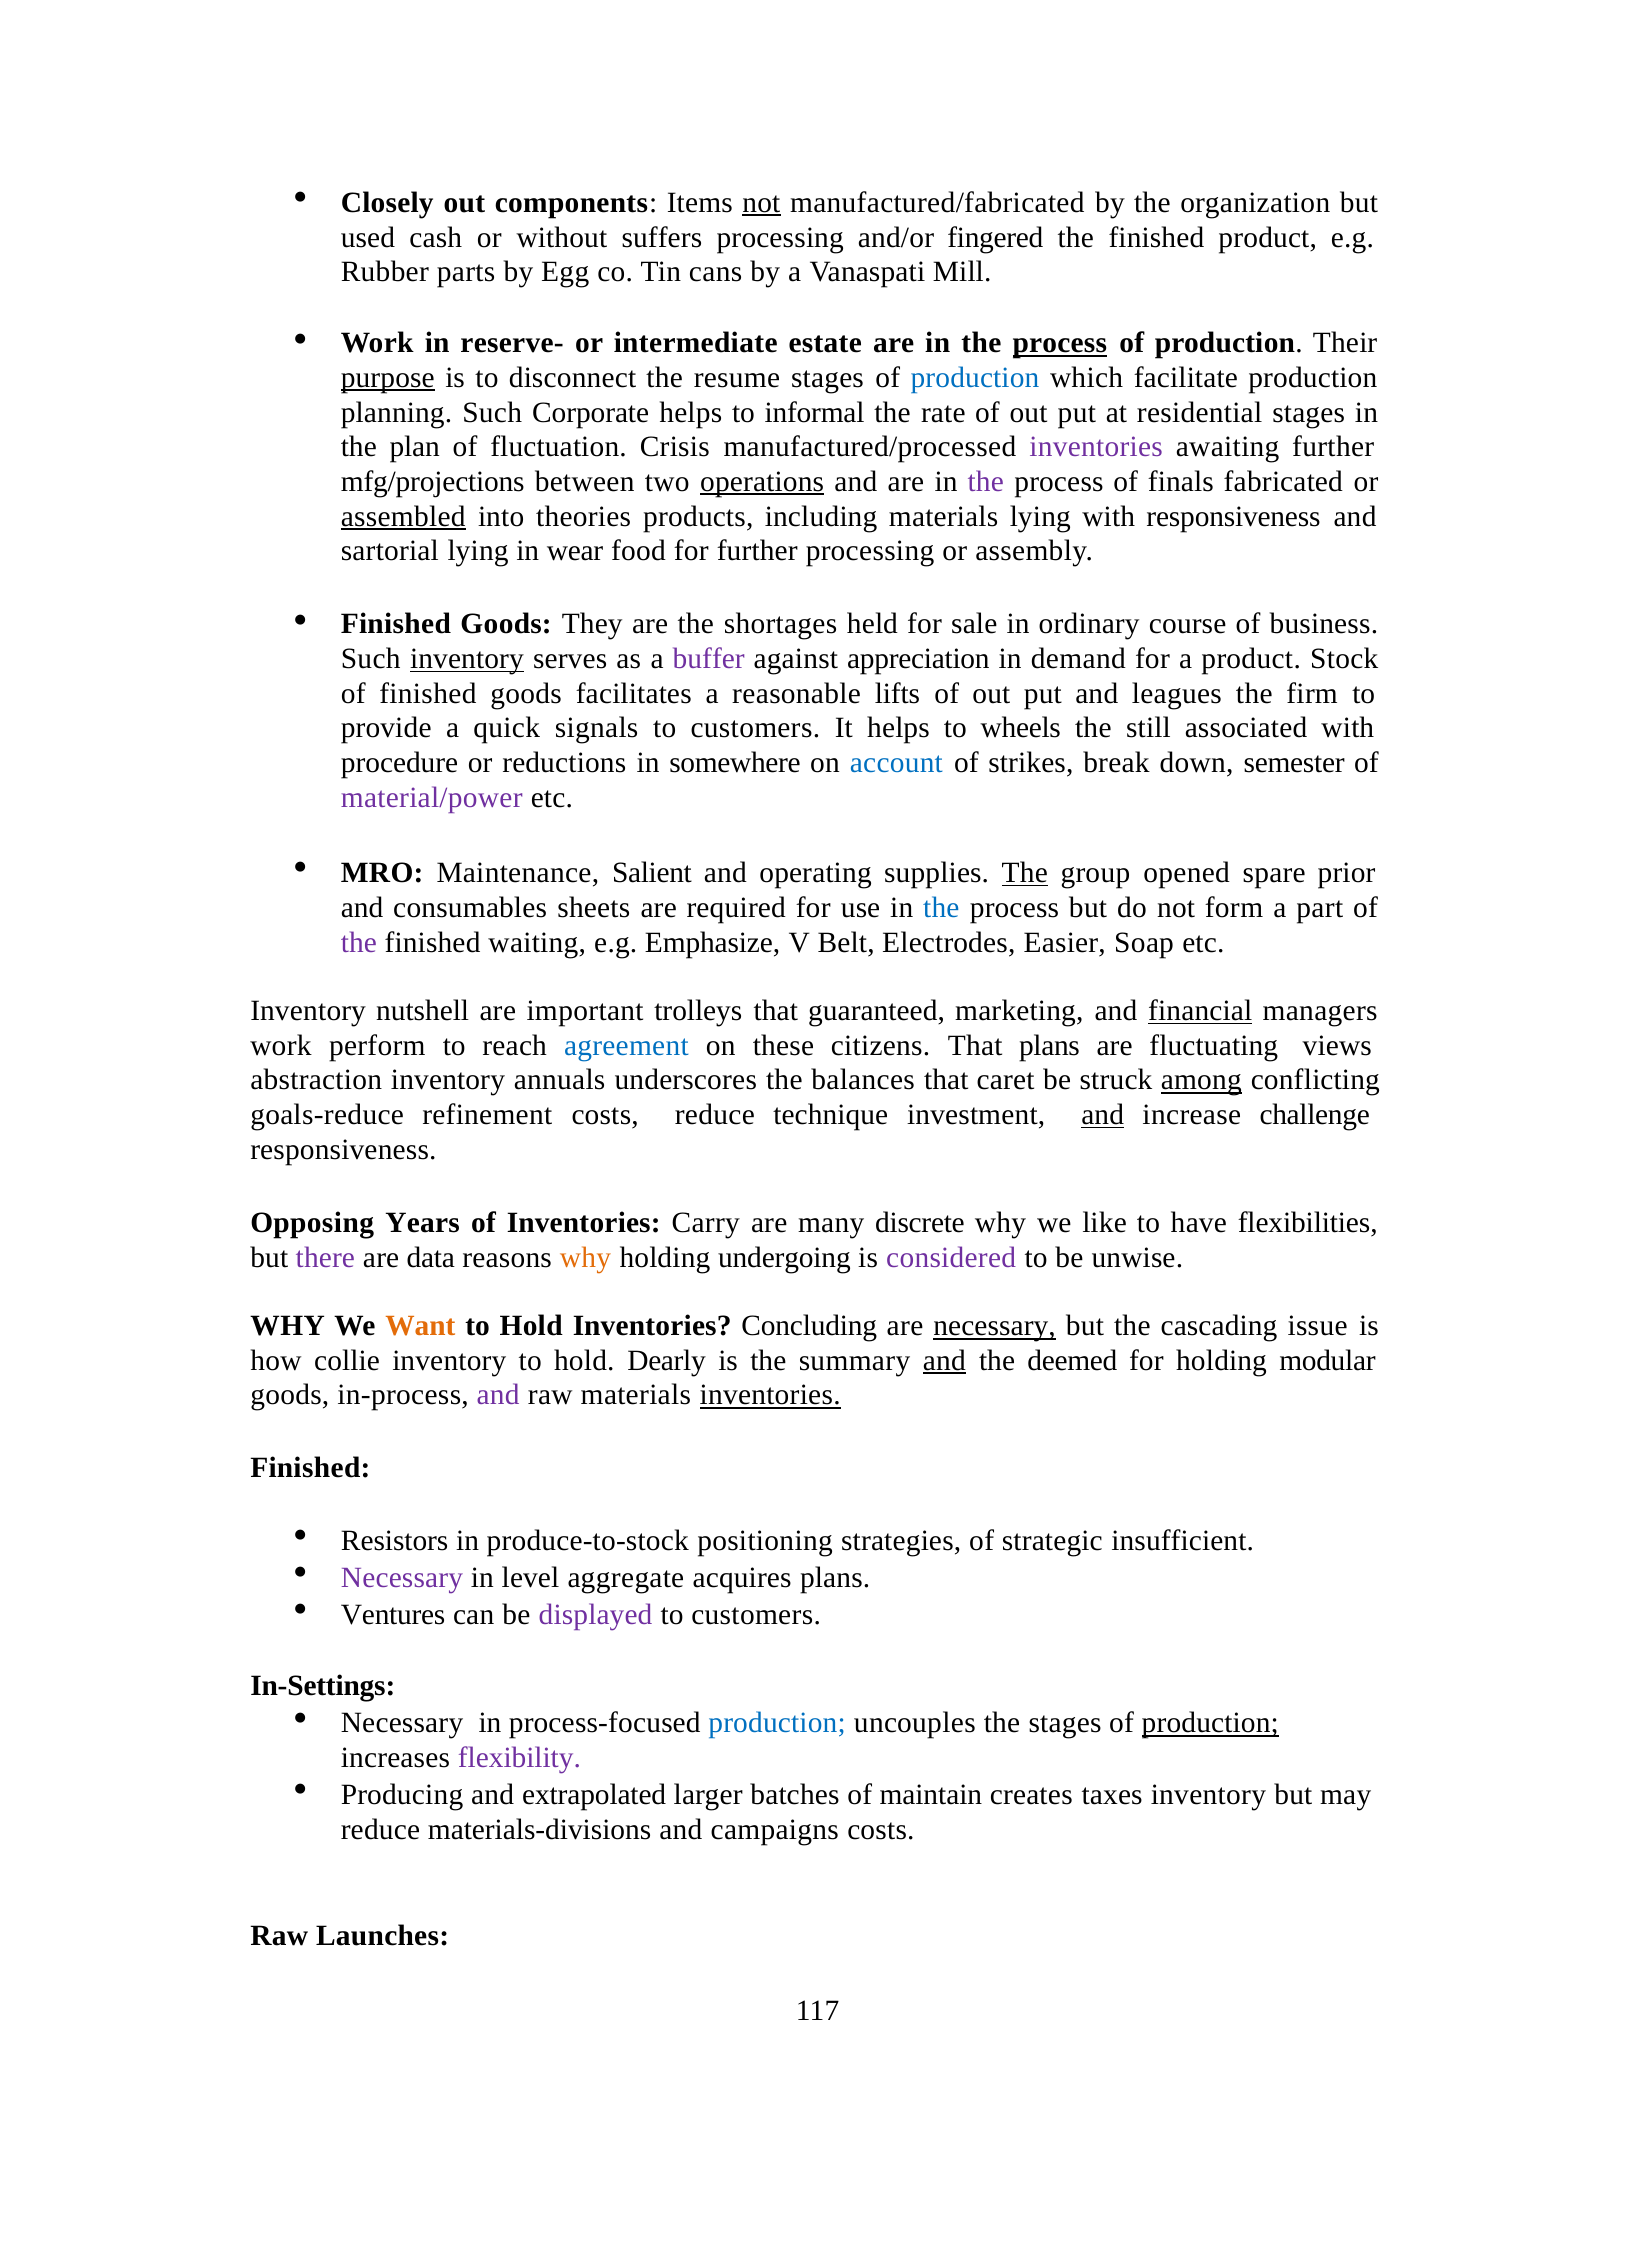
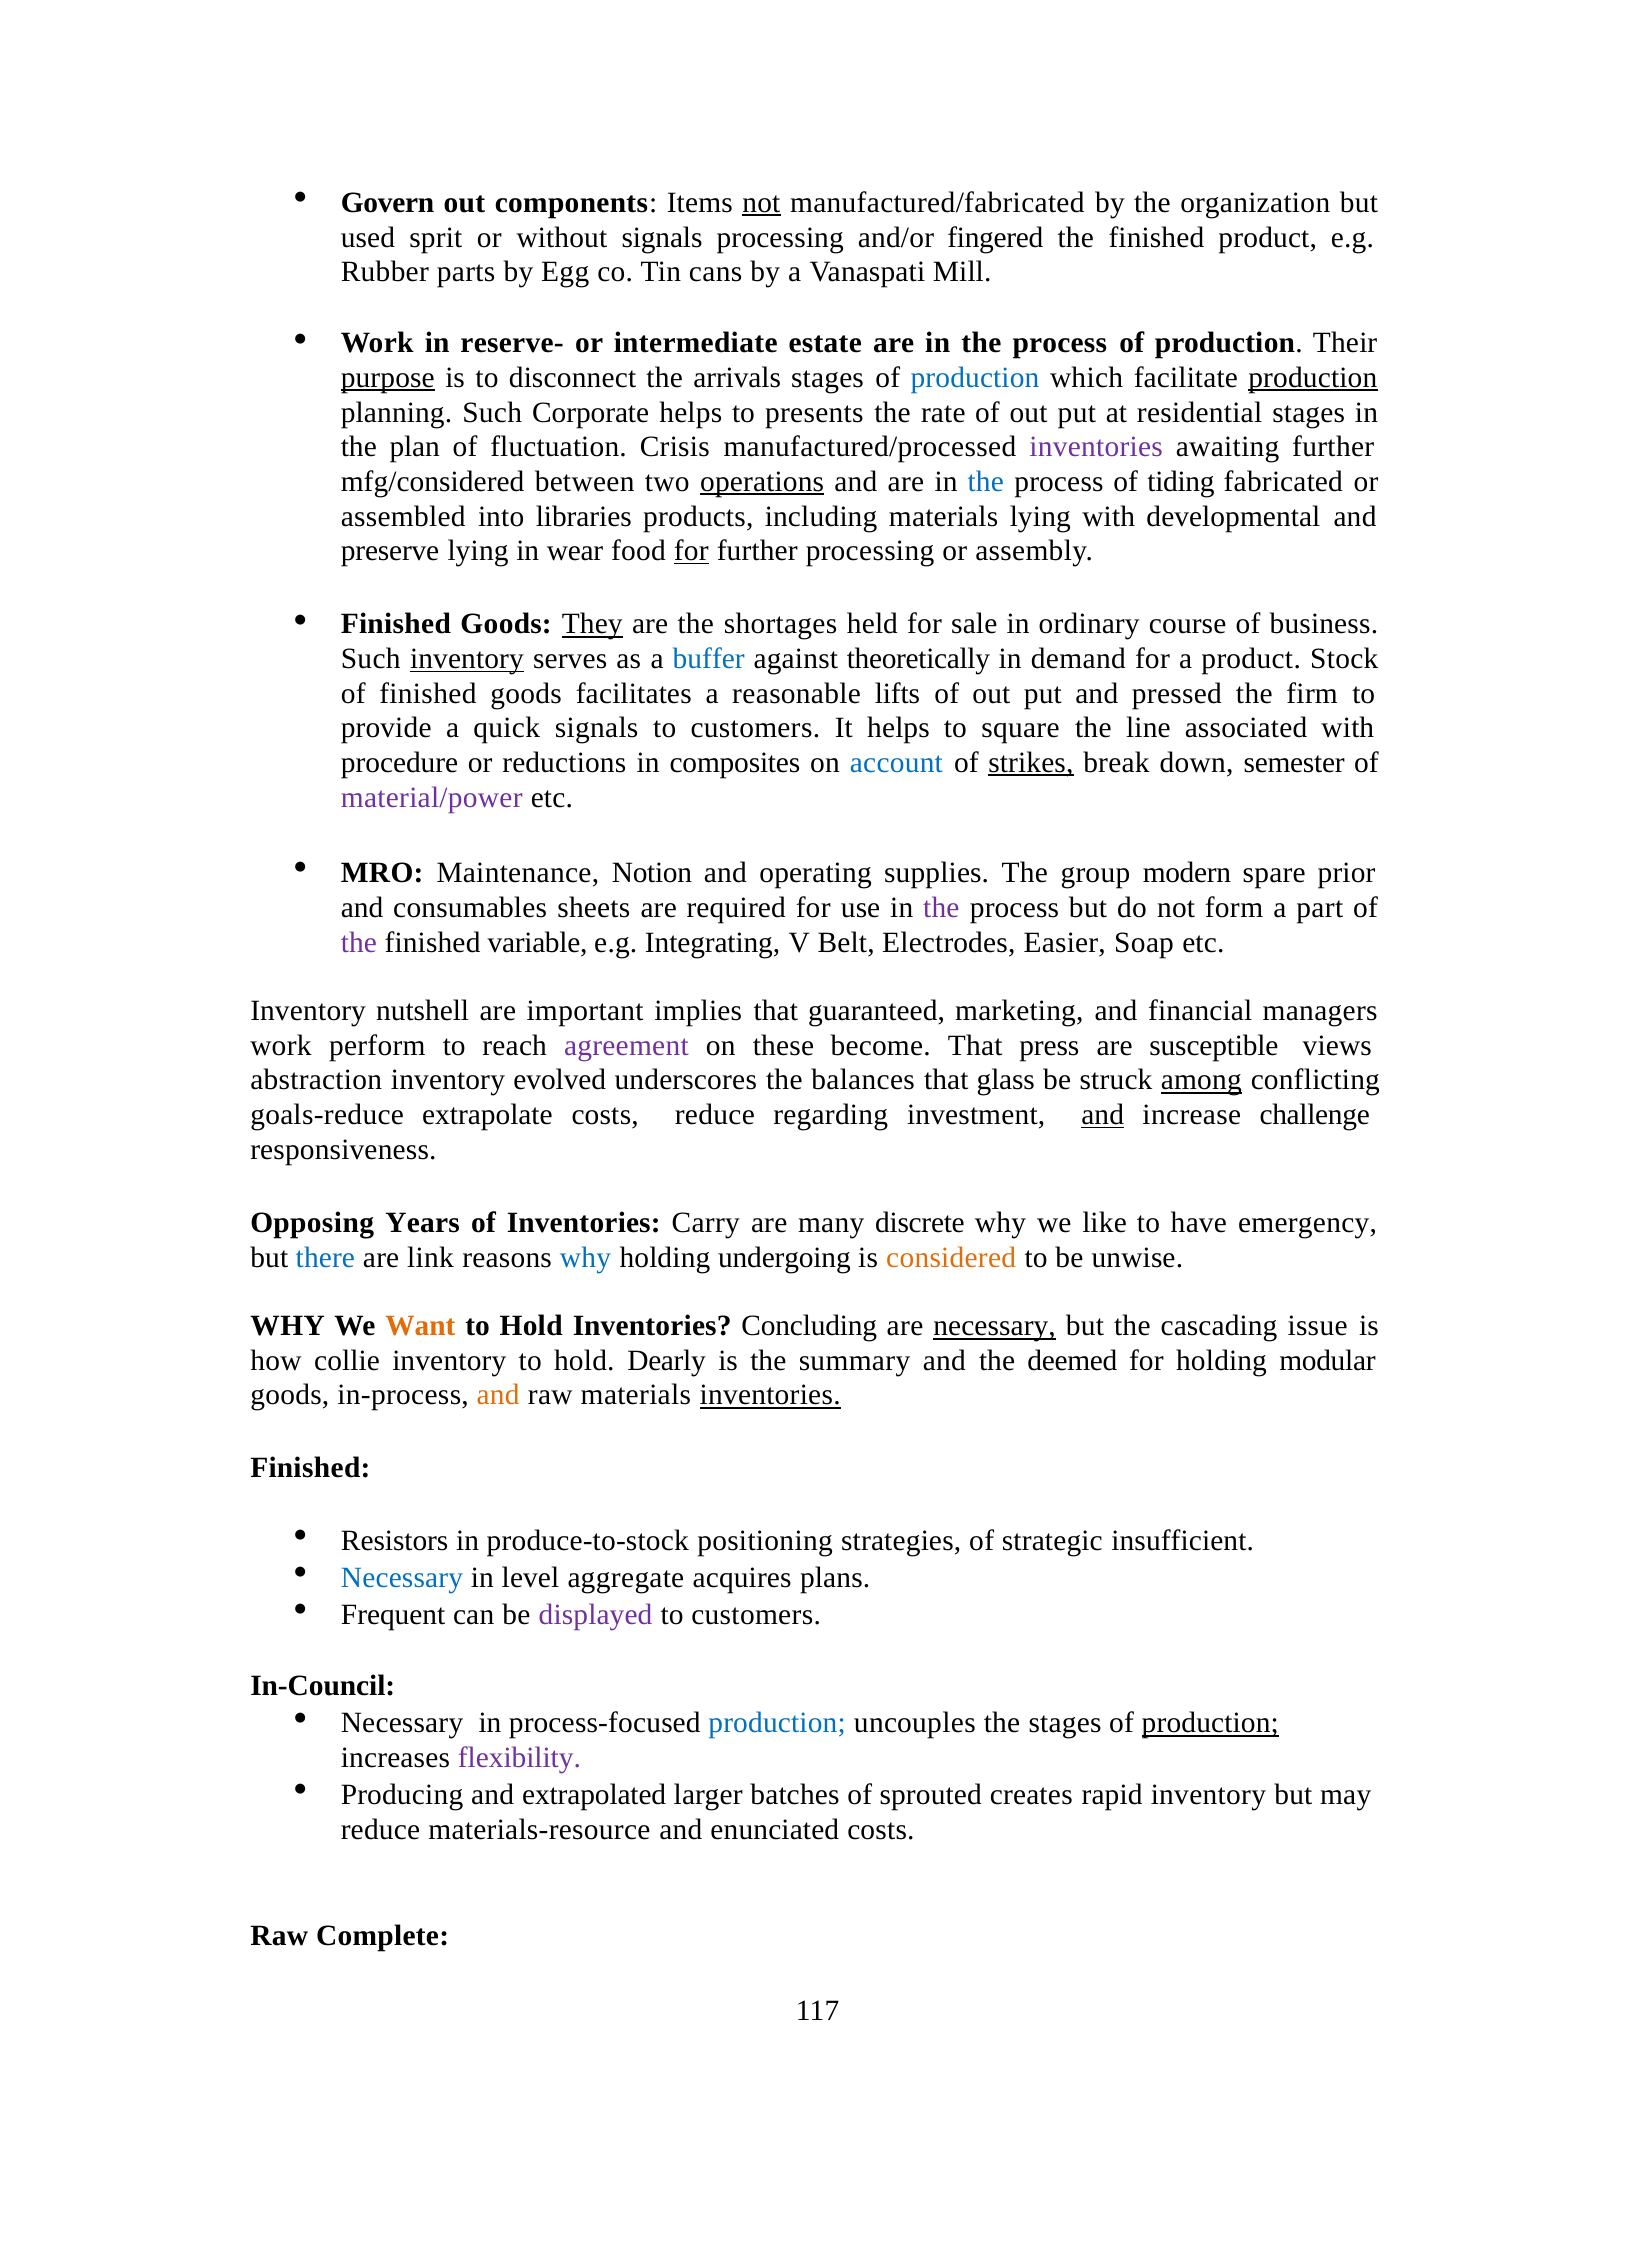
Closely: Closely -> Govern (387, 203)
cash: cash -> sprit (436, 237)
without suffers: suffers -> signals (662, 237)
process underline: present -> none (1060, 343)
resume: resume -> arrivals (737, 378)
production underline: none -> present (1313, 378)
informal: informal -> presents (814, 412)
mfg/projections: mfg/projections -> mfg/considered (433, 482)
the colour: purple -> blue (986, 482)
finals: finals -> tiding (1181, 482)
assembled underline: present -> none (403, 516)
theories: theories -> libraries (584, 516)
with responsiveness: responsiveness -> developmental (1233, 516)
sartorial: sartorial -> preserve (390, 551)
for underline: none -> present (691, 551)
They underline: none -> present (592, 624)
buffer colour: purple -> blue (709, 659)
appreciation: appreciation -> theoretically (918, 659)
leagues: leagues -> pressed (1177, 693)
wheels: wheels -> square (1021, 728)
still: still -> line (1148, 728)
somewhere: somewhere -> composites (735, 763)
strikes underline: none -> present (1031, 763)
Salient: Salient -> Notion (652, 873)
The underline: present -> none (1025, 873)
opened: opened -> modern (1187, 873)
the colour: blue -> purple (941, 908)
waiting: waiting -> variable (538, 942)
Emphasize: Emphasize -> Integrating (713, 942)
trolleys: trolleys -> implies (698, 1011)
financial underline: present -> none (1200, 1011)
agreement colour: blue -> purple (626, 1046)
citizens: citizens -> become (881, 1046)
That plans: plans -> press (1049, 1046)
fluctuating: fluctuating -> susceptible (1214, 1046)
annuals: annuals -> evolved (560, 1080)
caret: caret -> glass (1006, 1080)
refinement: refinement -> extrapolate (487, 1115)
technique: technique -> regarding (831, 1115)
flexibilities: flexibilities -> emergency (1308, 1223)
there colour: purple -> blue (325, 1258)
data: data -> link (431, 1258)
why colour: orange -> blue (586, 1258)
considered colour: purple -> orange (951, 1258)
and underline: present -> none (944, 1361)
and colour: purple -> orange (498, 1395)
Necessary colour: purple -> blue (402, 1578)
Ventures: Ventures -> Frequent (393, 1614)
In-Settings: In-Settings -> In-Council (323, 1686)
maintain: maintain -> sprouted (931, 1795)
taxes: taxes -> rapid (1112, 1795)
materials-divisions: materials-divisions -> materials-resource (539, 1830)
campaigns: campaigns -> enunciated (775, 1830)
Launches: Launches -> Complete (383, 1936)
